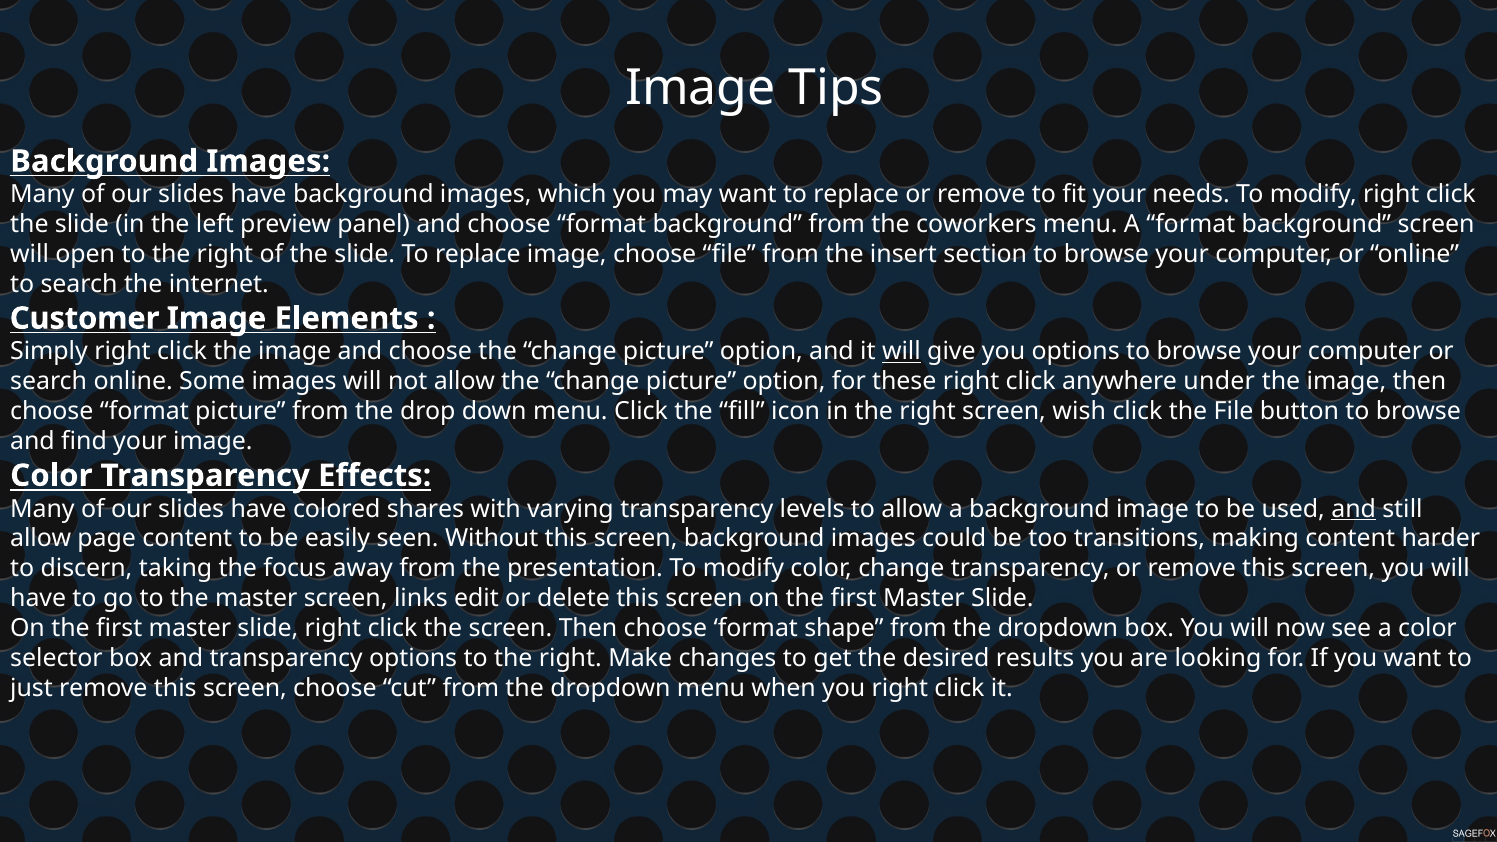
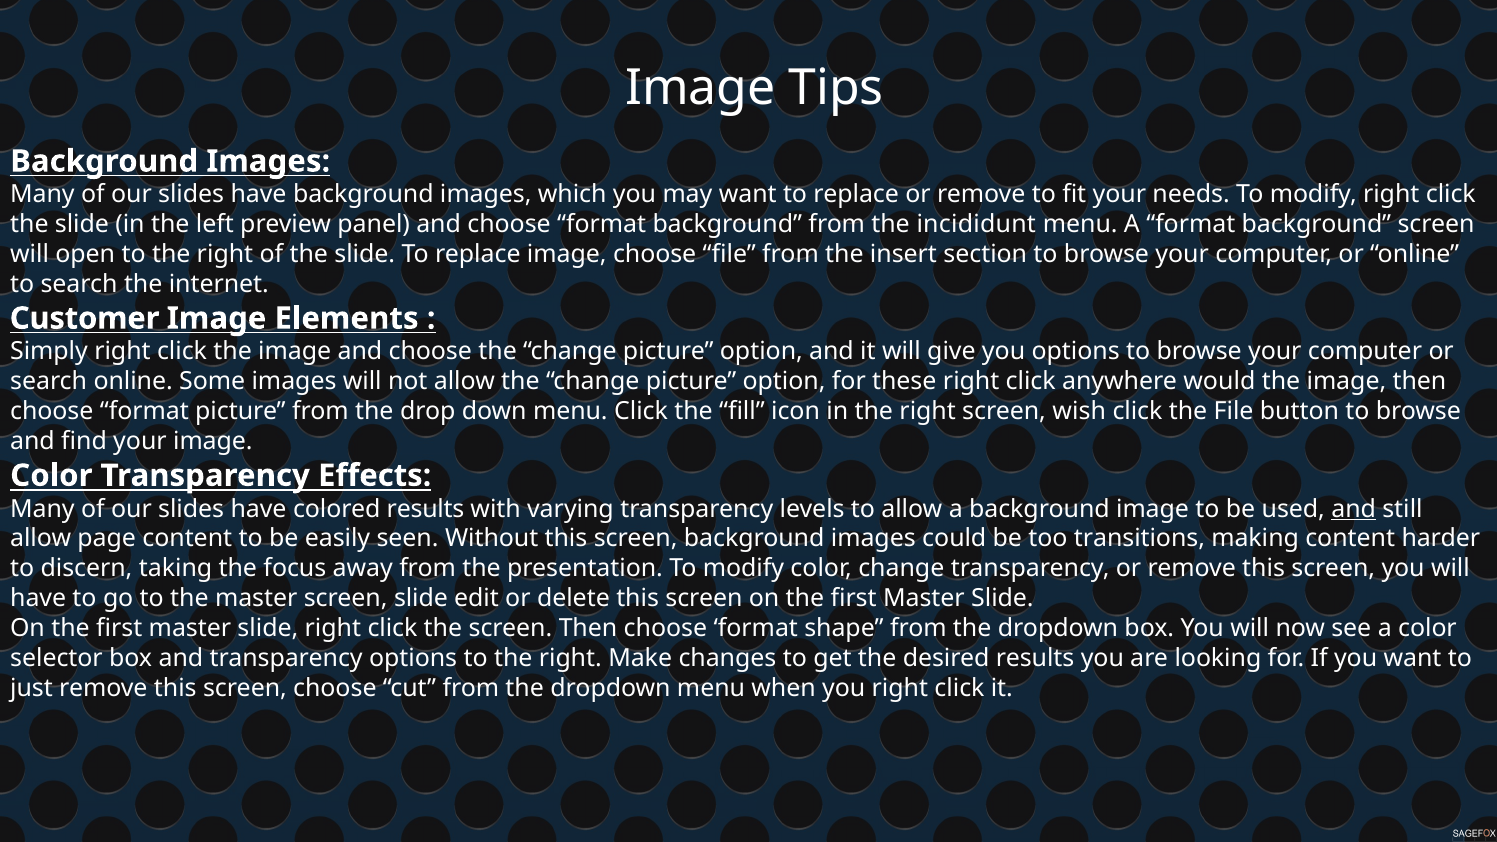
coworkers: coworkers -> incididunt (976, 224)
will underline: present -> none (901, 352)
under: under -> would (1219, 382)
colored shares: shares -> results (426, 509)
screen links: links -> slide (421, 599)
